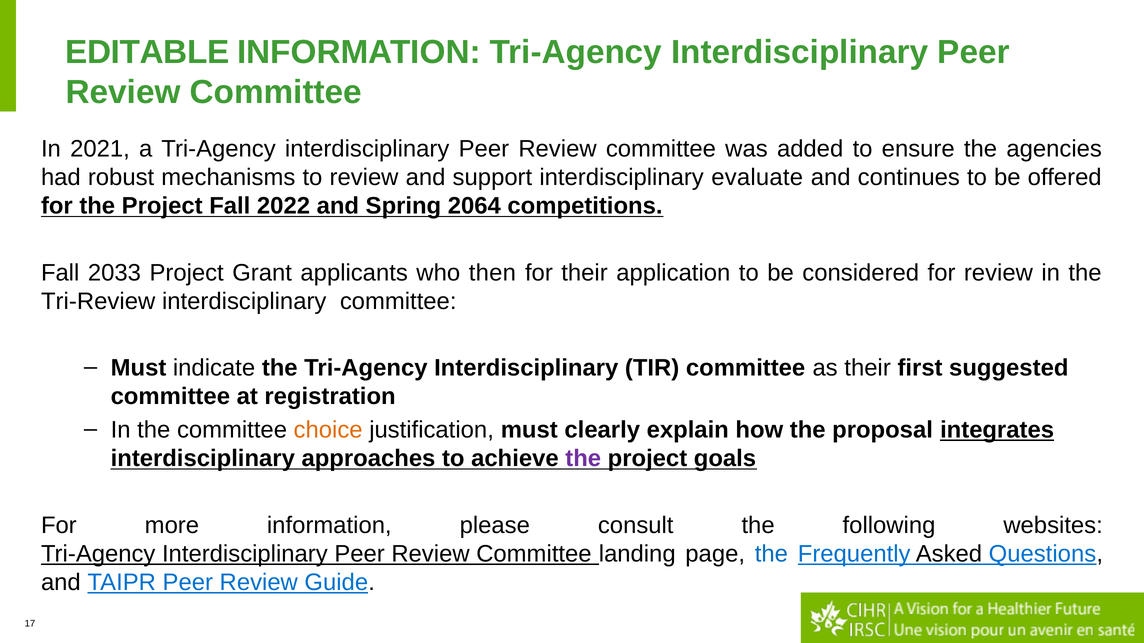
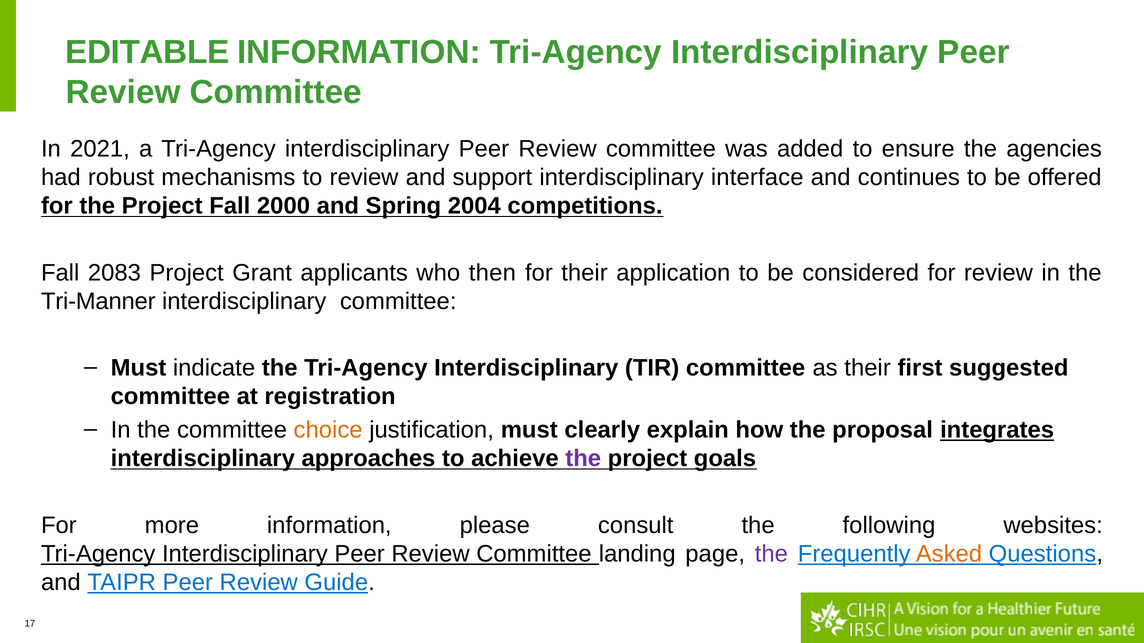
evaluate: evaluate -> interface (757, 178)
2022: 2022 -> 2000 (283, 206)
2064: 2064 -> 2004 (474, 206)
2033: 2033 -> 2083 (114, 273)
Tri-Review: Tri-Review -> Tri-Manner (98, 301)
the colour: blue -> purple (771, 554)
Asked colour: black -> orange (949, 554)
